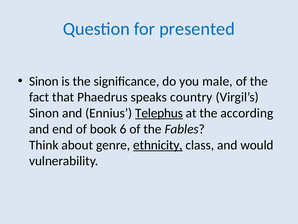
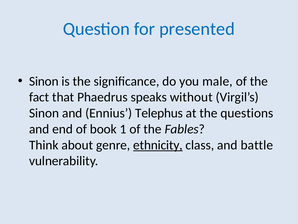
country: country -> without (191, 97)
Telephus underline: present -> none (159, 113)
according: according -> questions (247, 113)
6: 6 -> 1 (123, 129)
would: would -> battle (257, 145)
